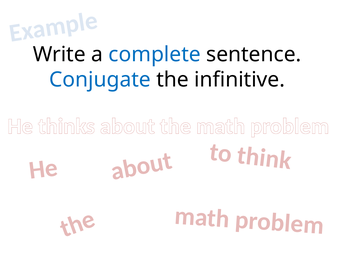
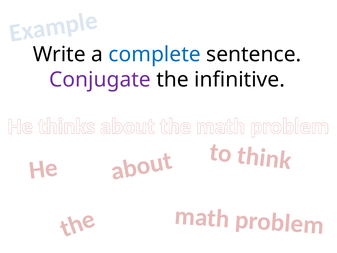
Conjugate colour: blue -> purple (100, 80)
